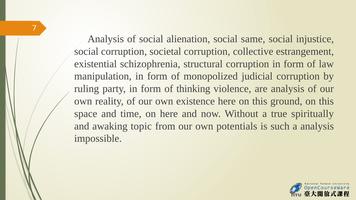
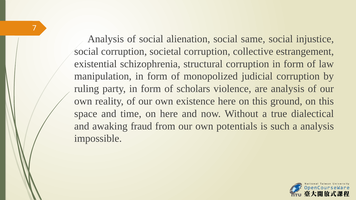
thinking: thinking -> scholars (193, 89)
spiritually: spiritually -> dialectical (313, 114)
topic: topic -> fraud (141, 126)
